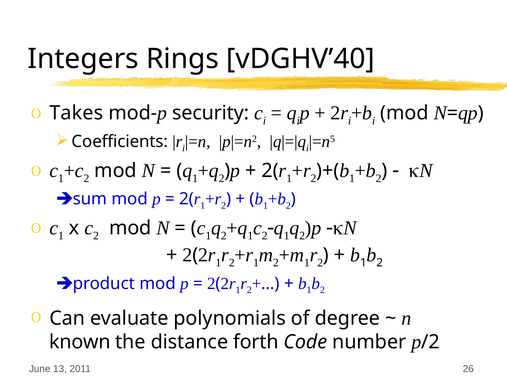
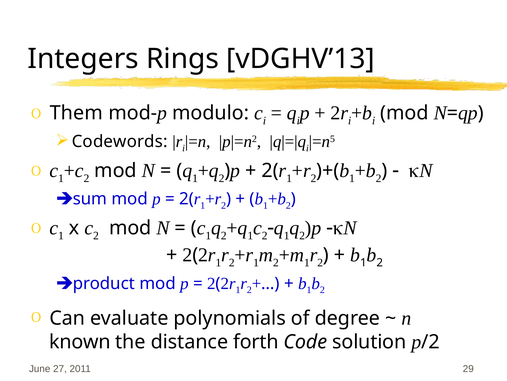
vDGHV’40: vDGHV’40 -> vDGHV’13 (301, 59)
Takes: Takes -> Them (76, 113)
security: security -> modulo (211, 113)
Coefficients: Coefficients -> Codewords (120, 141)
number: number -> solution (369, 341)
13: 13 -> 27 (60, 368)
26: 26 -> 29 (468, 368)
